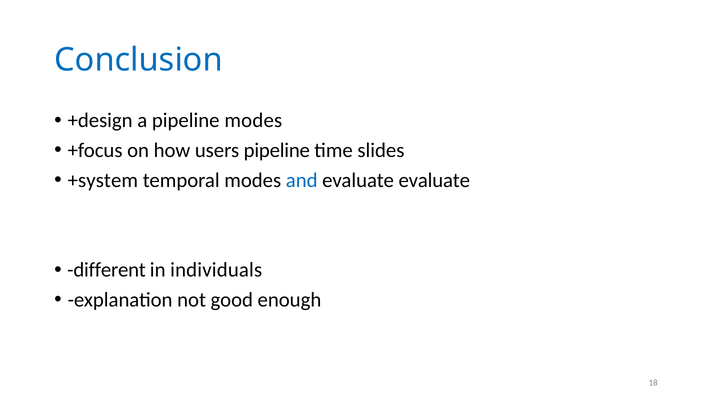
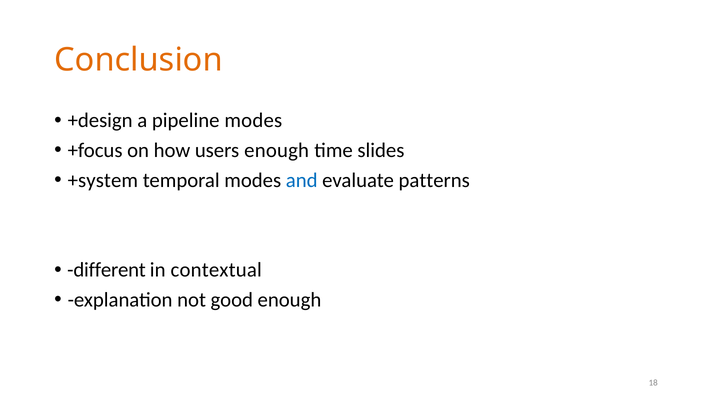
Conclusion colour: blue -> orange (139, 60)
users pipeline: pipeline -> enough (277, 150)
evaluate evaluate: evaluate -> patterns (434, 180)
individuals: individuals -> contextual (216, 270)
